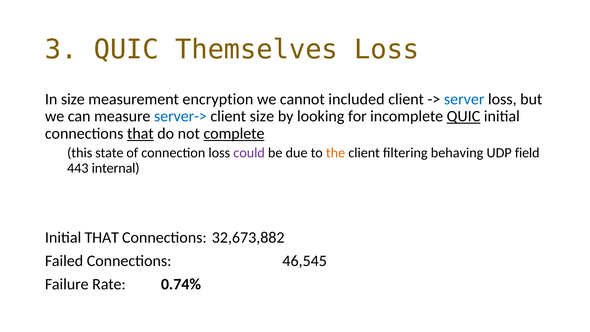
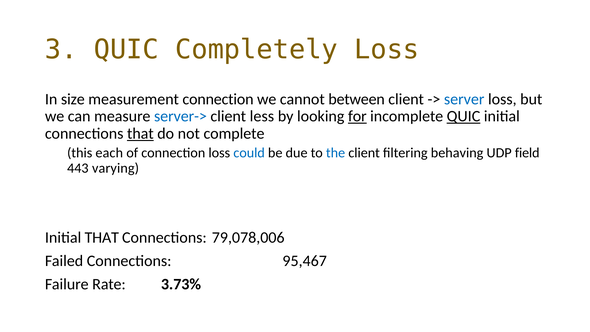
Themselves: Themselves -> Completely (257, 50)
measurement encryption: encryption -> connection (218, 99)
included: included -> between (357, 99)
client size: size -> less (262, 116)
for underline: none -> present (357, 116)
complete underline: present -> none (234, 134)
state: state -> each (109, 153)
could colour: purple -> blue (249, 153)
the colour: orange -> blue (336, 153)
internal: internal -> varying (116, 168)
32,673,882: 32,673,882 -> 79,078,006 (248, 237)
46,545: 46,545 -> 95,467 (305, 261)
0.74%: 0.74% -> 3.73% (181, 284)
